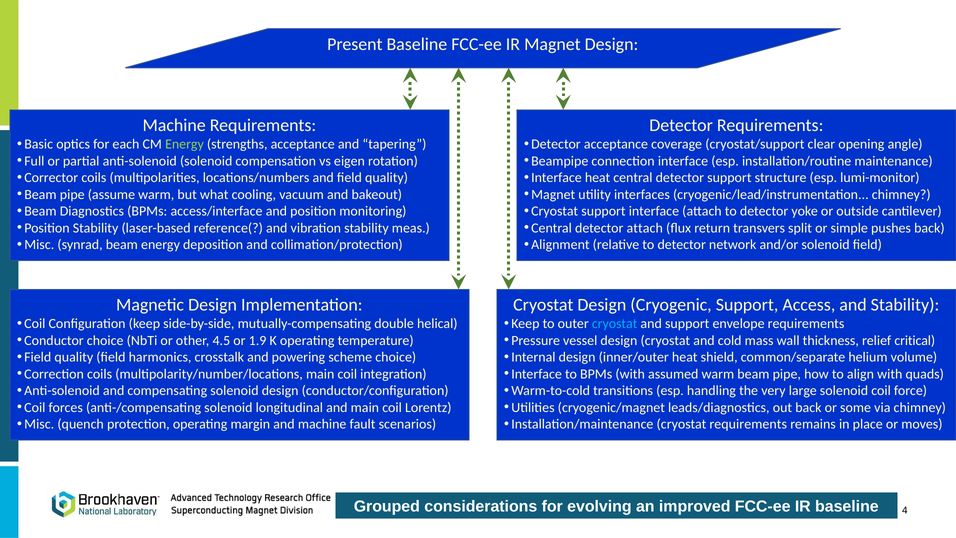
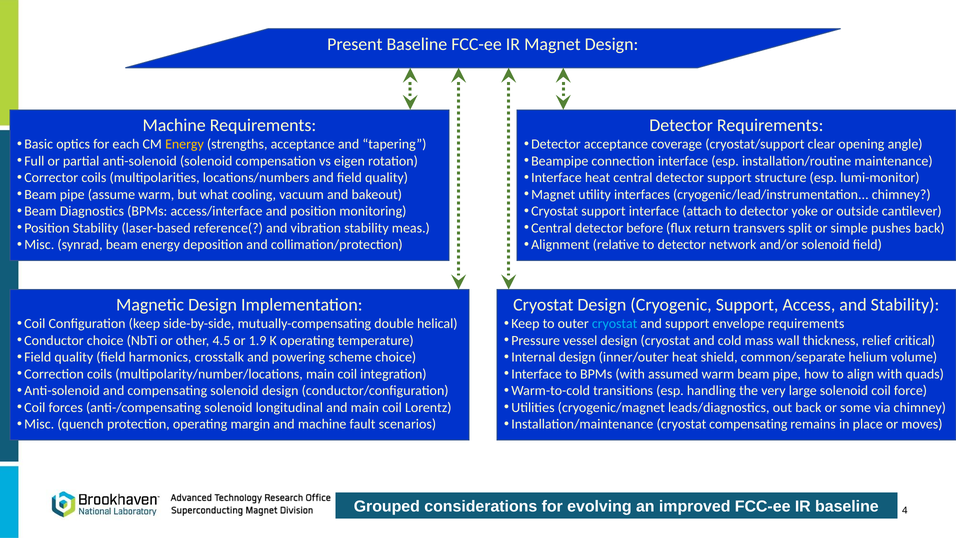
Energy colour: light green -> yellow (184, 144)
detector attach: attach -> before (645, 228)
cryostat requirements: requirements -> compensating (748, 424)
